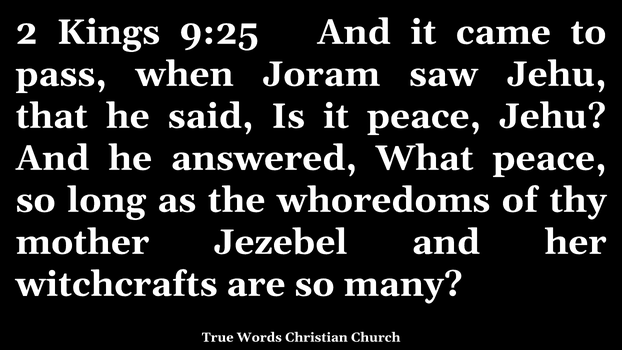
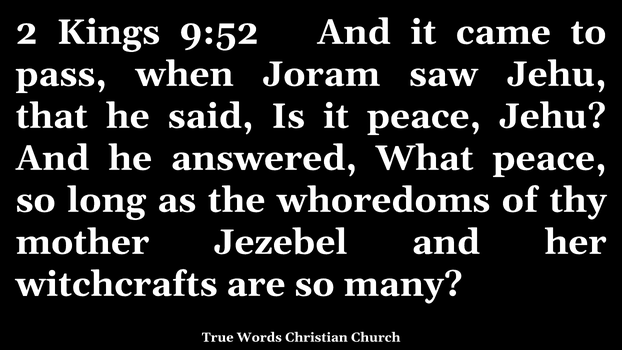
9:25: 9:25 -> 9:52 (219, 32)
